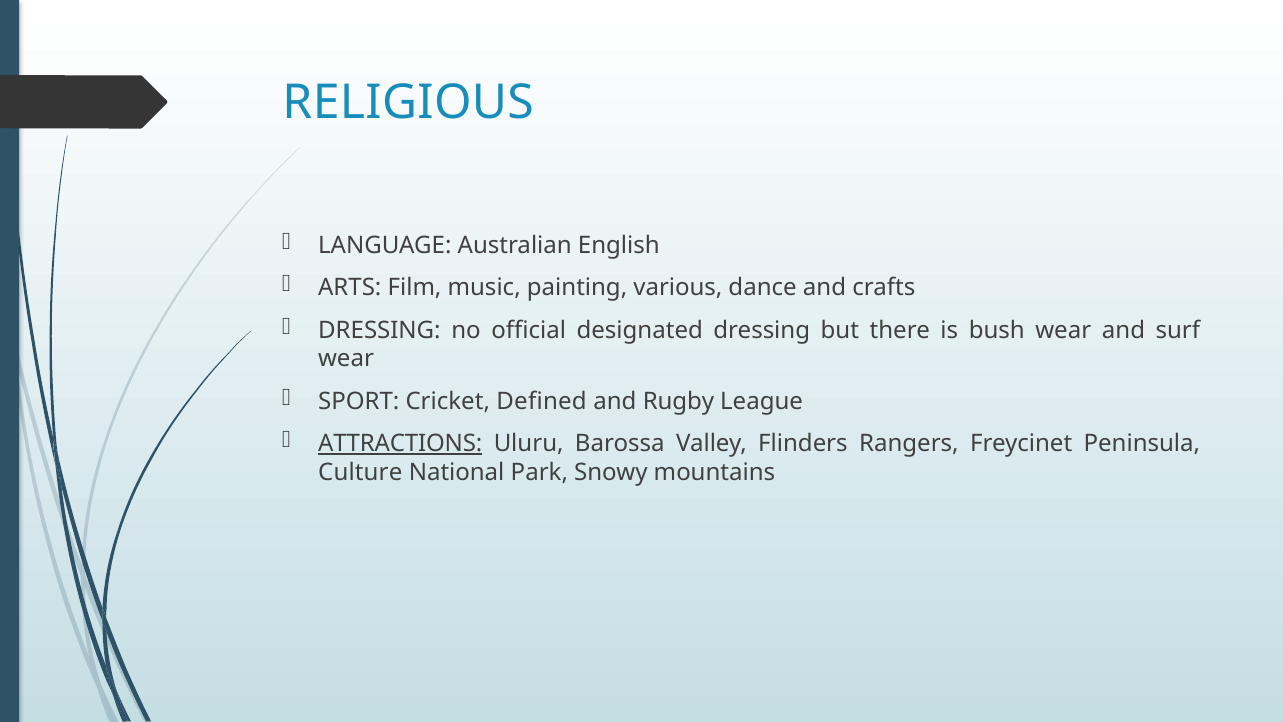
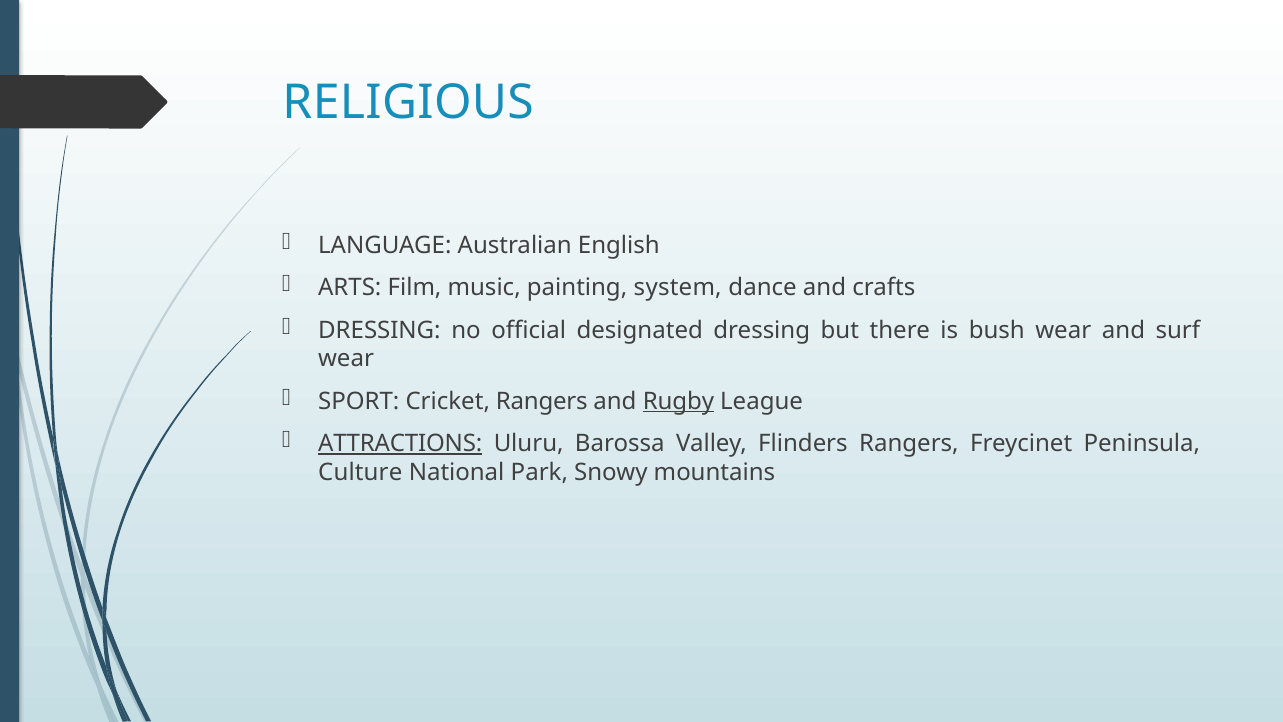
various: various -> system (678, 288)
Cricket Defined: Defined -> Rangers (542, 401)
Rugby underline: none -> present (678, 401)
